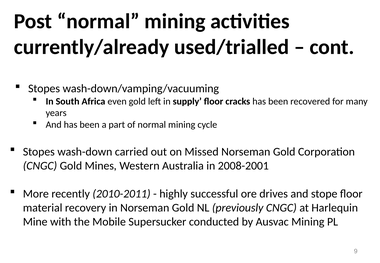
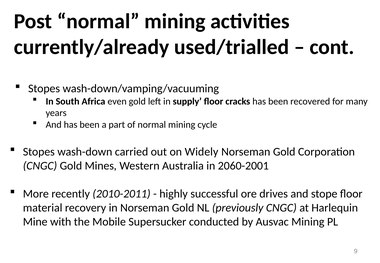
Missed: Missed -> Widely (202, 152)
2008-2001: 2008-2001 -> 2060-2001 (243, 166)
